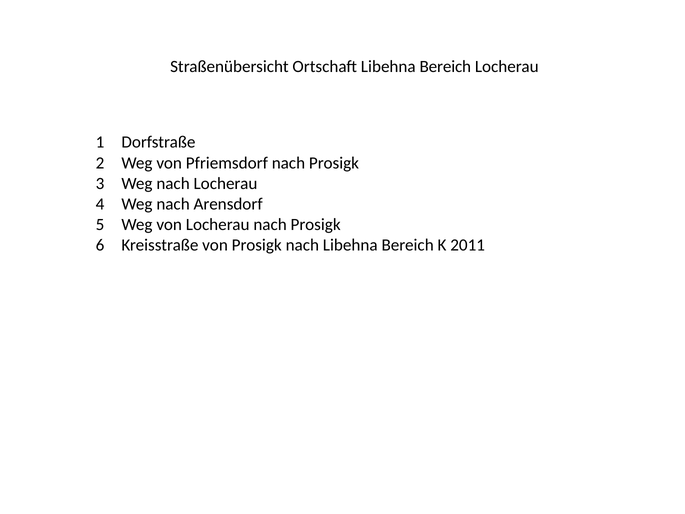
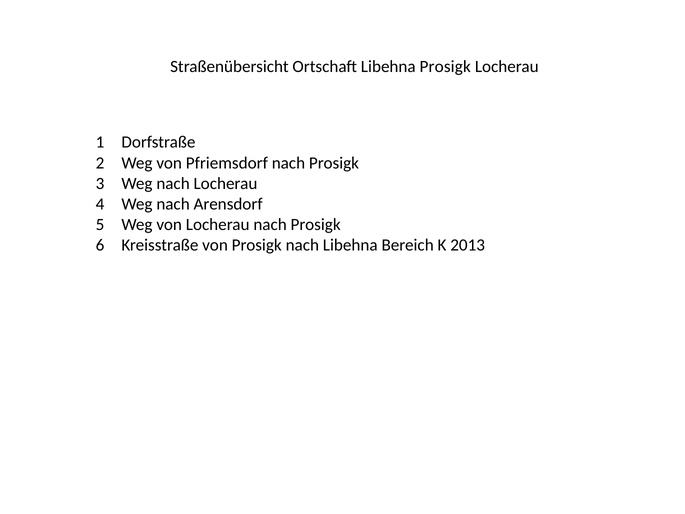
Ortschaft Libehna Bereich: Bereich -> Prosigk (445, 67)
2011: 2011 -> 2013 (468, 245)
